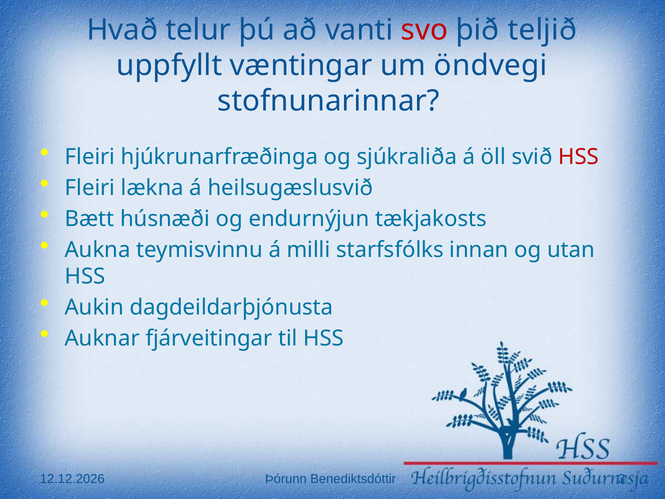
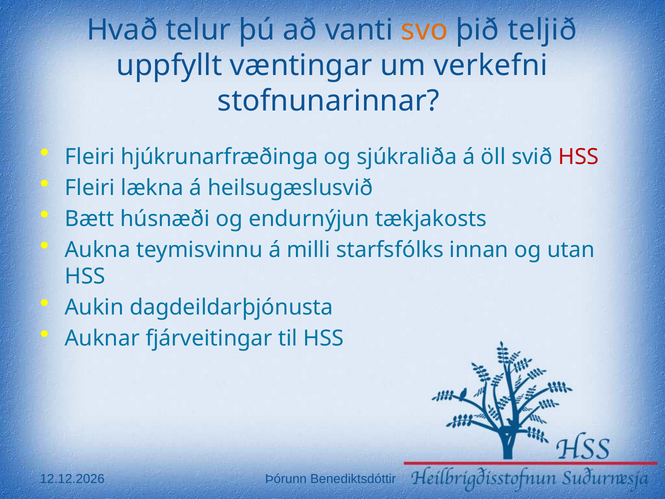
svo colour: red -> orange (424, 30)
öndvegi: öndvegi -> verkefni (491, 66)
3: 3 -> 1 (621, 479)
